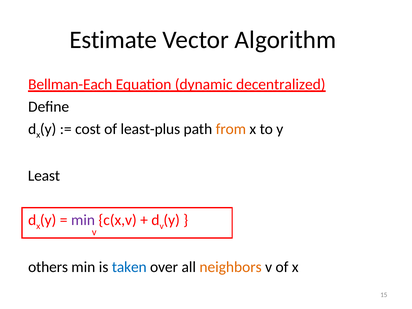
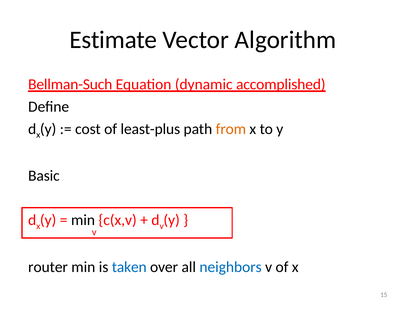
Bellman-Each: Bellman-Each -> Bellman-Such (70, 85)
decentralized: decentralized -> accomplished (281, 85)
Least: Least -> Basic (44, 176)
min colour: purple -> black (83, 220)
others: others -> router (48, 267)
neighbors colour: orange -> blue (231, 267)
